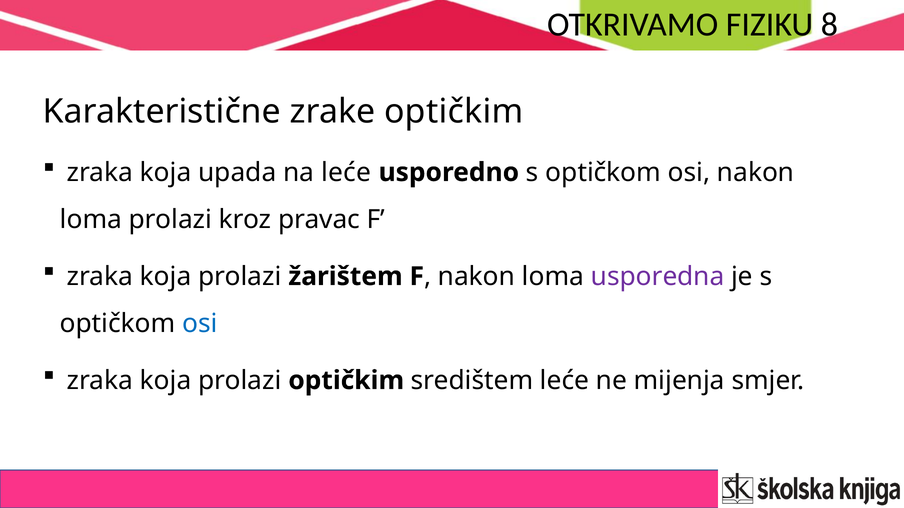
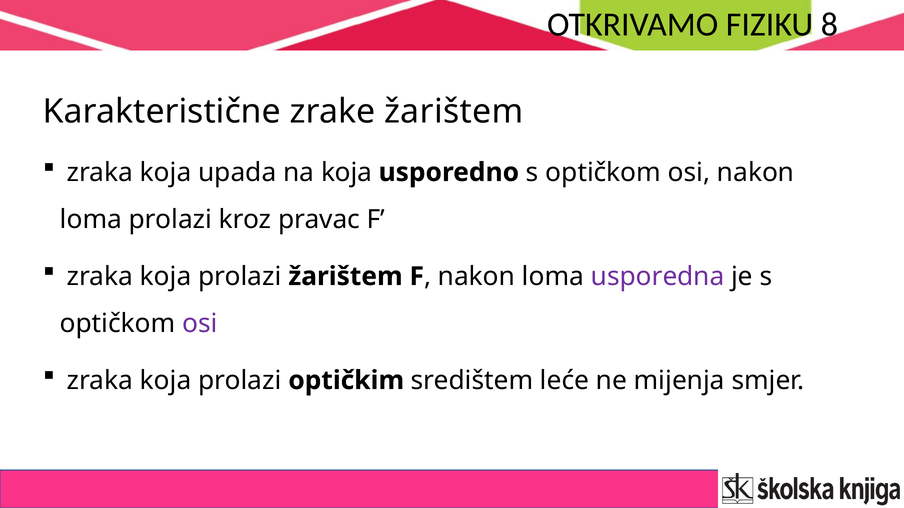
zrake optičkim: optičkim -> žarištem (454, 112)
na leće: leće -> koja (346, 173)
osi colour: blue -> purple (200, 324)
